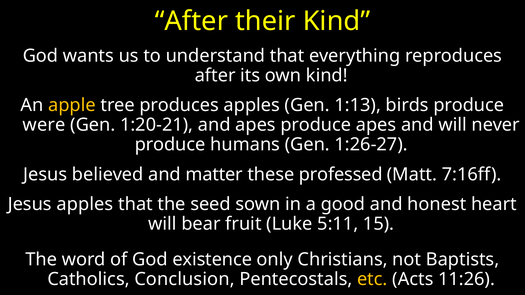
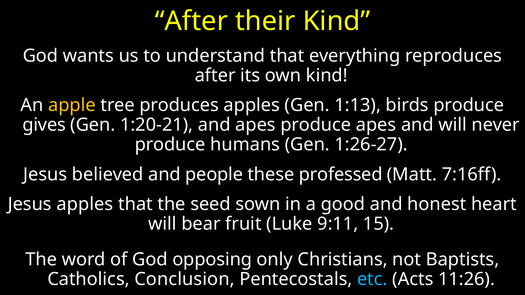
were: were -> gives (44, 125)
matter: matter -> people (214, 175)
5:11: 5:11 -> 9:11 (338, 224)
existence: existence -> opposing (212, 260)
etc colour: yellow -> light blue (372, 279)
